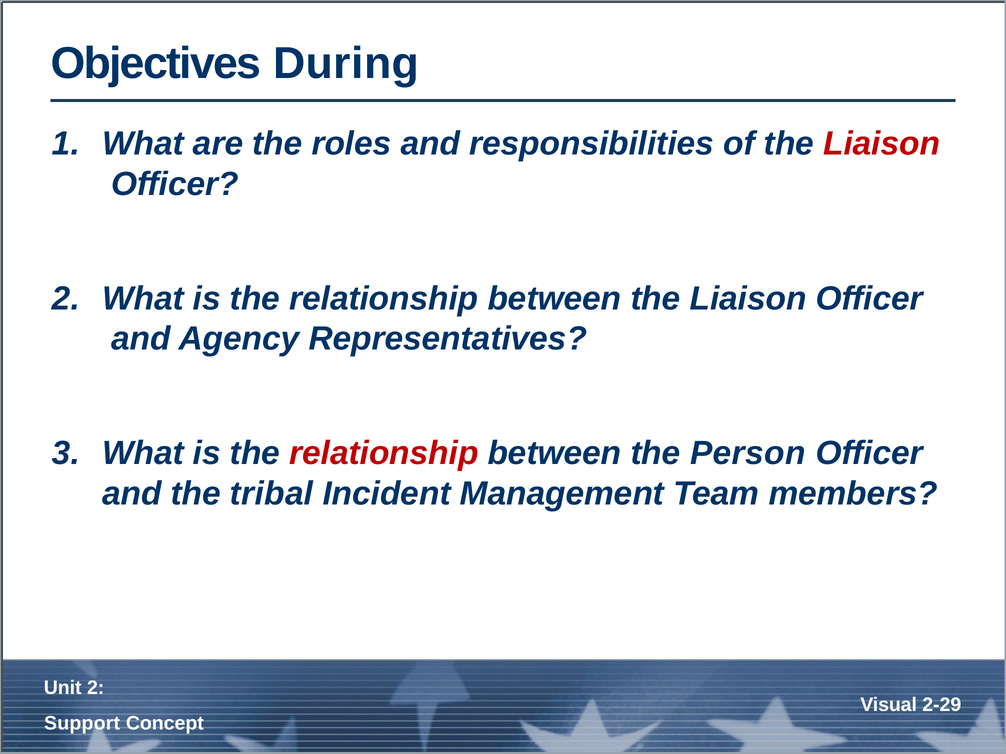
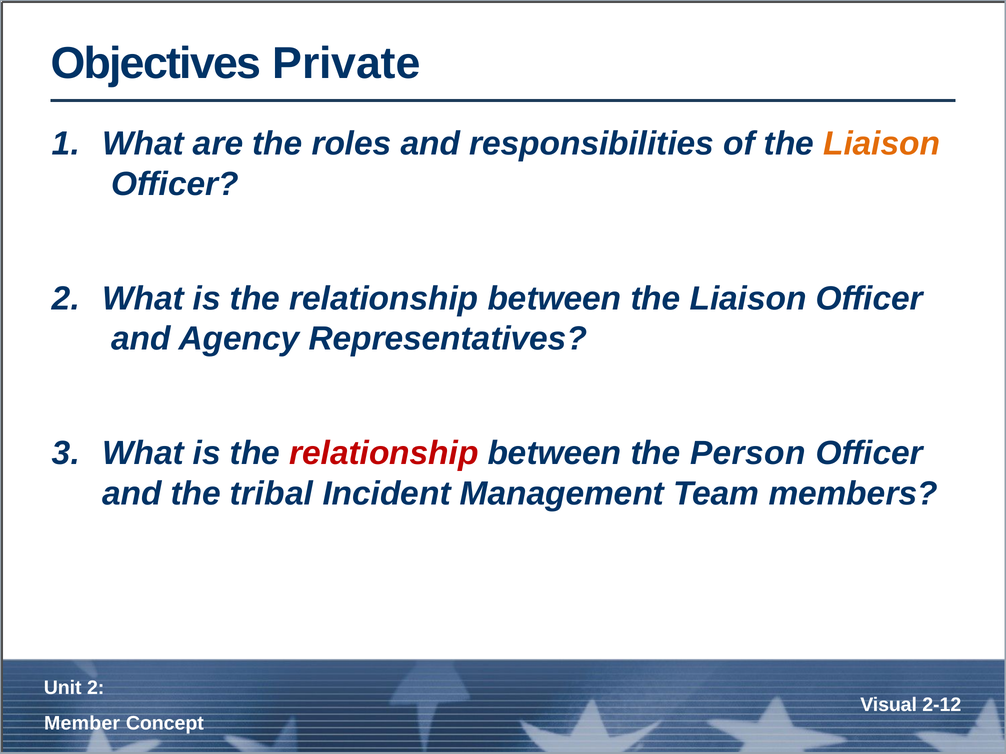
During: During -> Private (346, 63)
Liaison colour: red -> orange (882, 144)
2-29: 2-29 -> 2-12 (942, 705)
Support: Support -> Member (82, 724)
